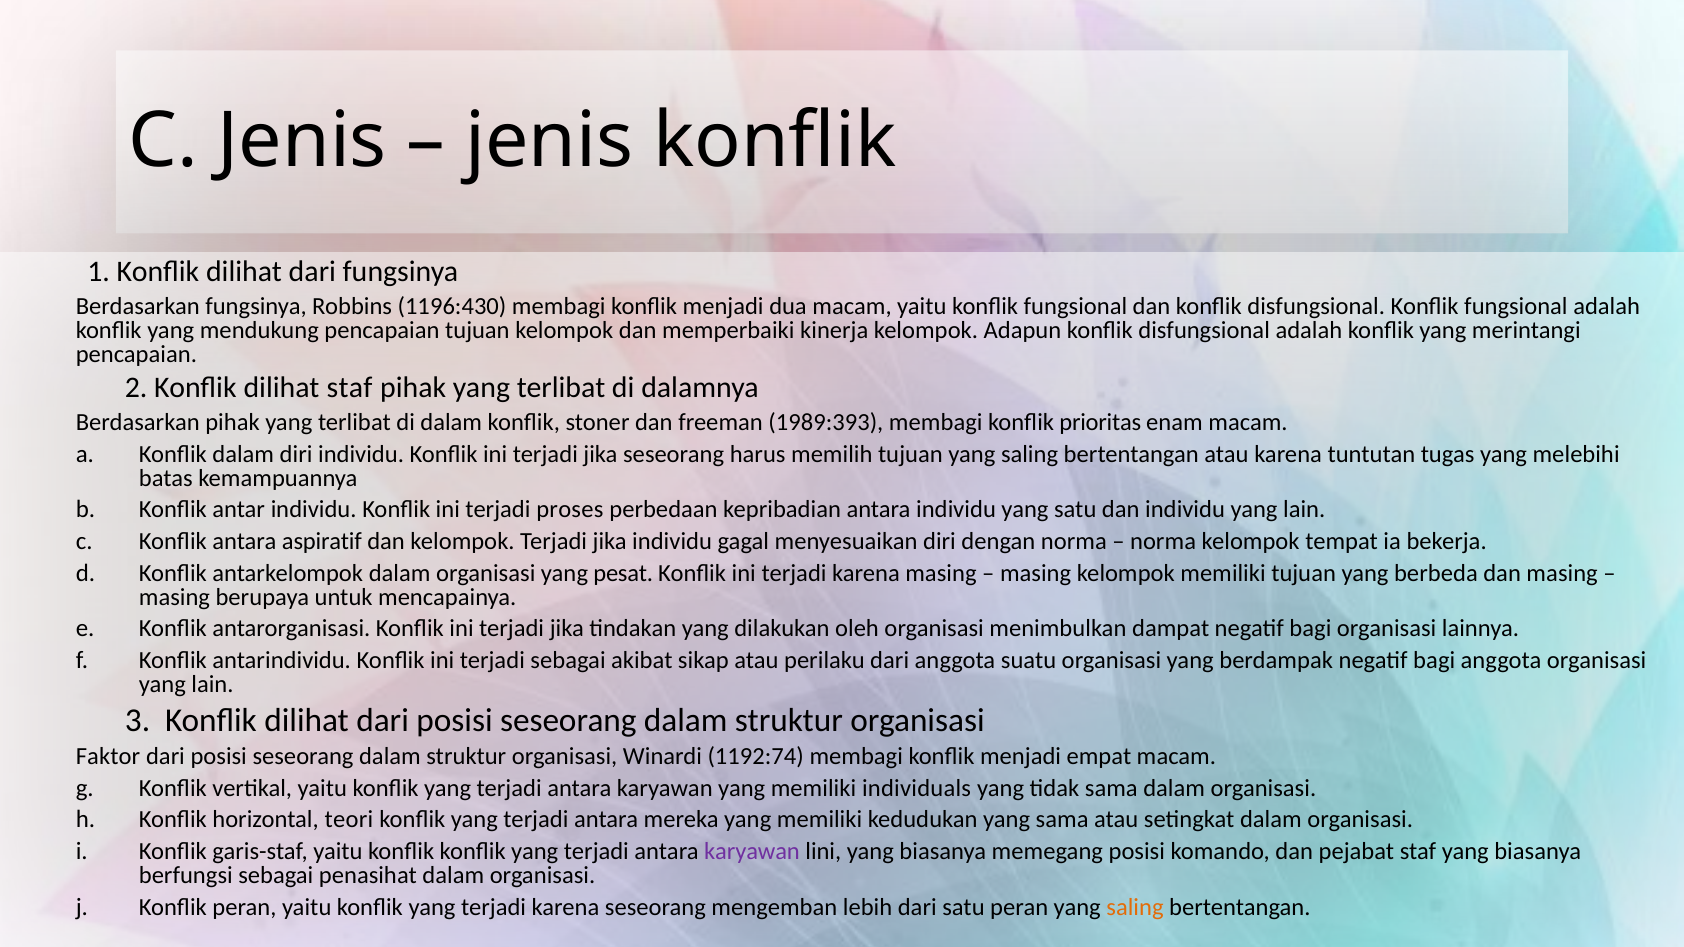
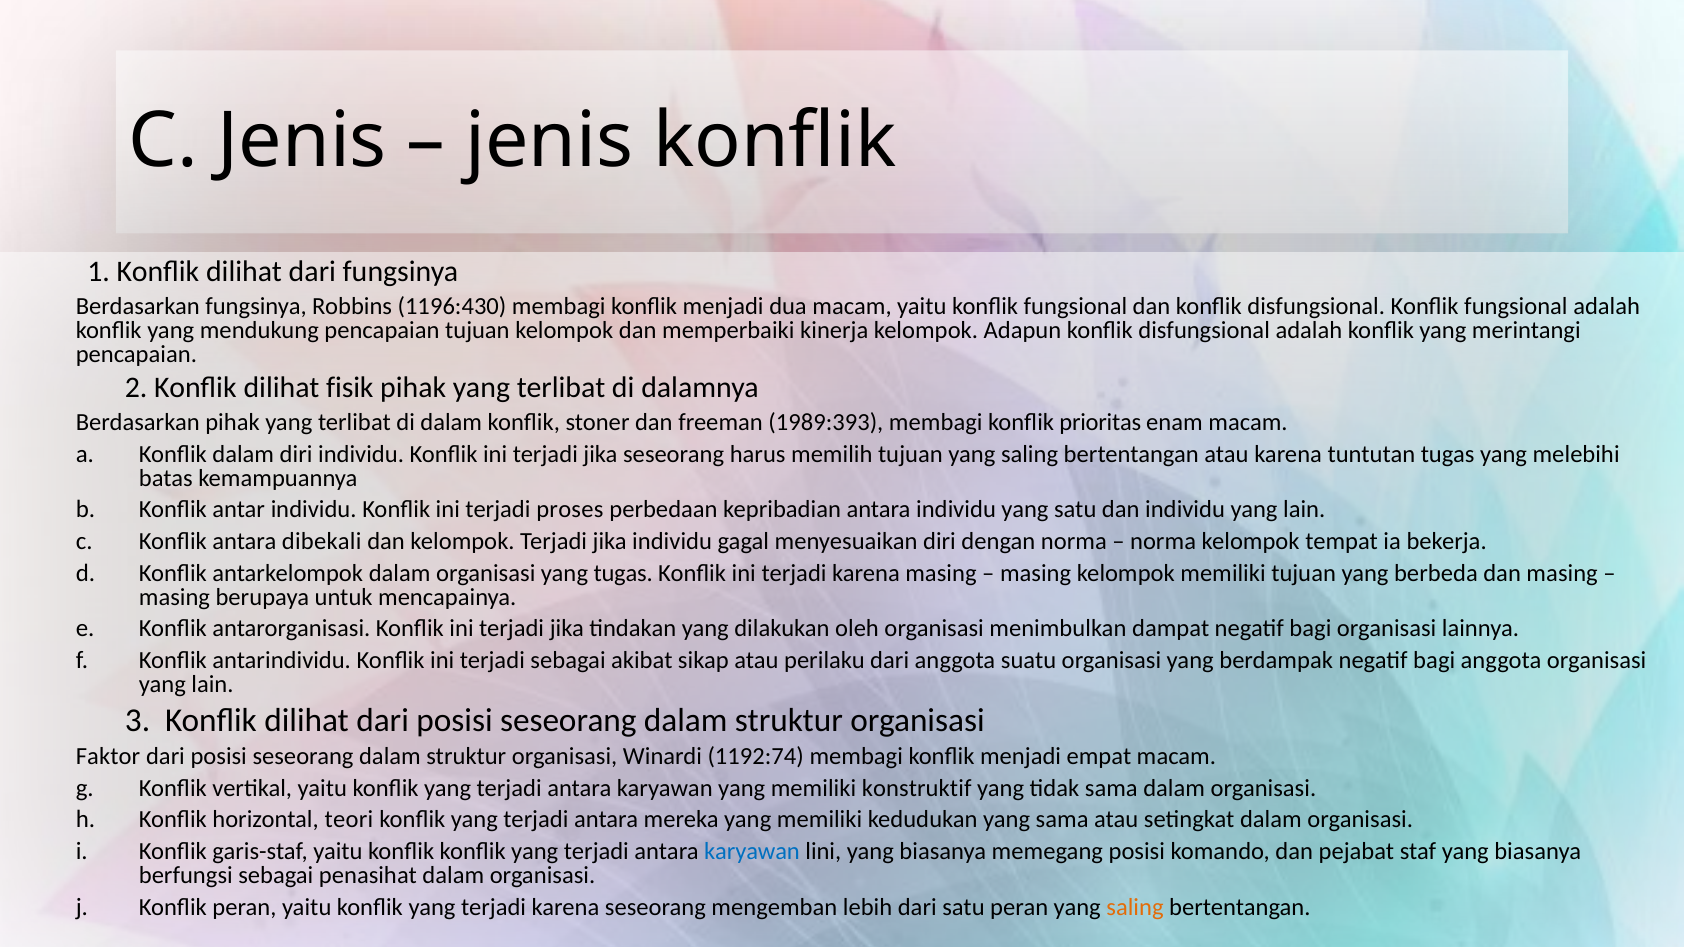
dilihat staf: staf -> fisik (350, 388)
aspiratif: aspiratif -> dibekali (322, 542)
yang pesat: pesat -> tugas (623, 573)
individuals: individuals -> konstruktif (917, 788)
karyawan colour: purple -> blue (752, 852)
